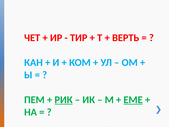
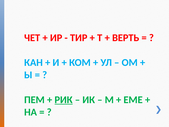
ЕМЕ underline: present -> none (133, 100)
